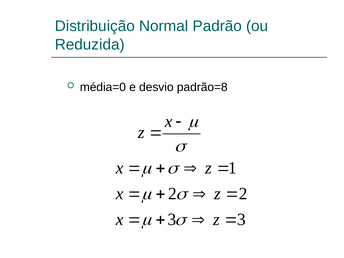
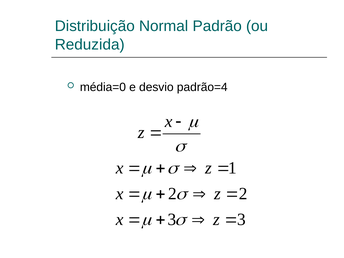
padrão=8: padrão=8 -> padrão=4 (202, 87)
